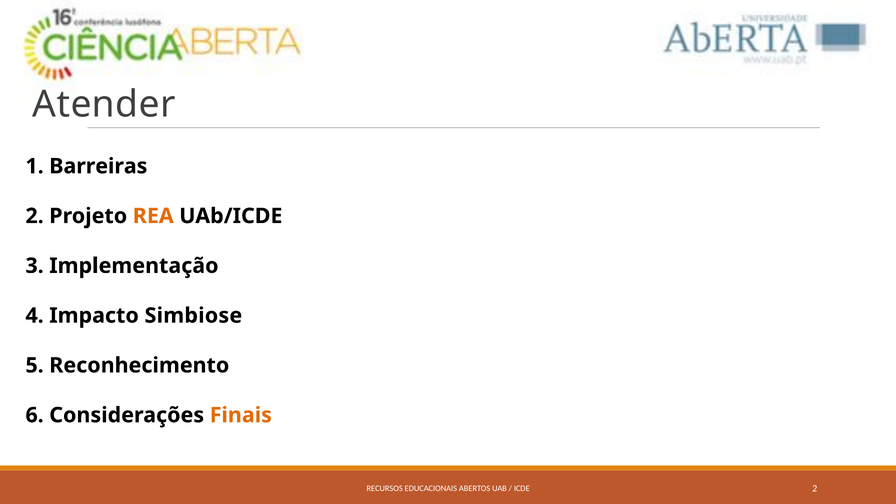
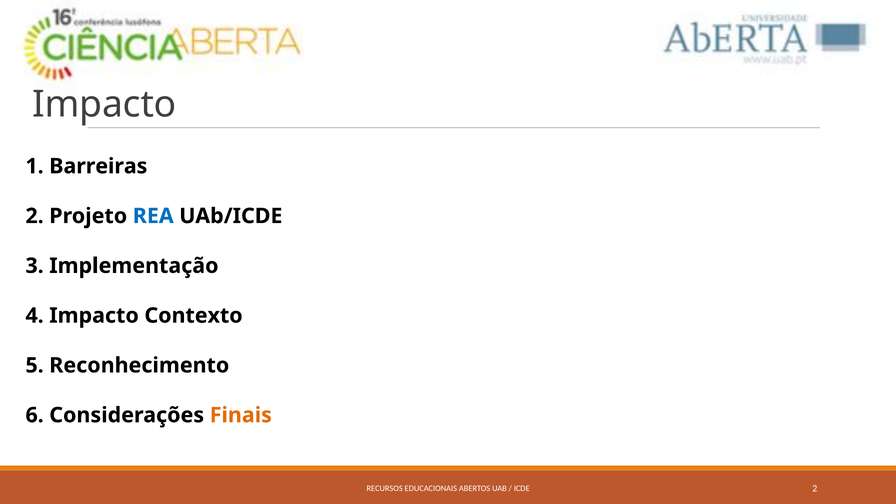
Atender: Atender -> Impacto (104, 104)
REA colour: orange -> blue (153, 216)
Simbiose: Simbiose -> Contexto (194, 316)
